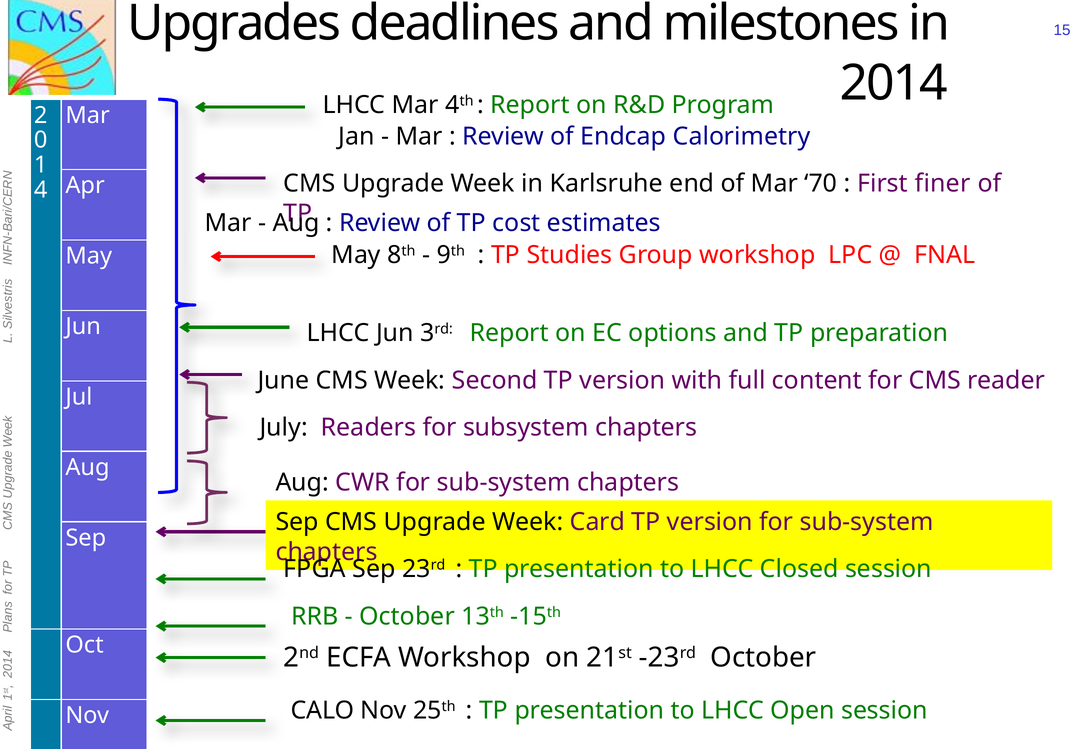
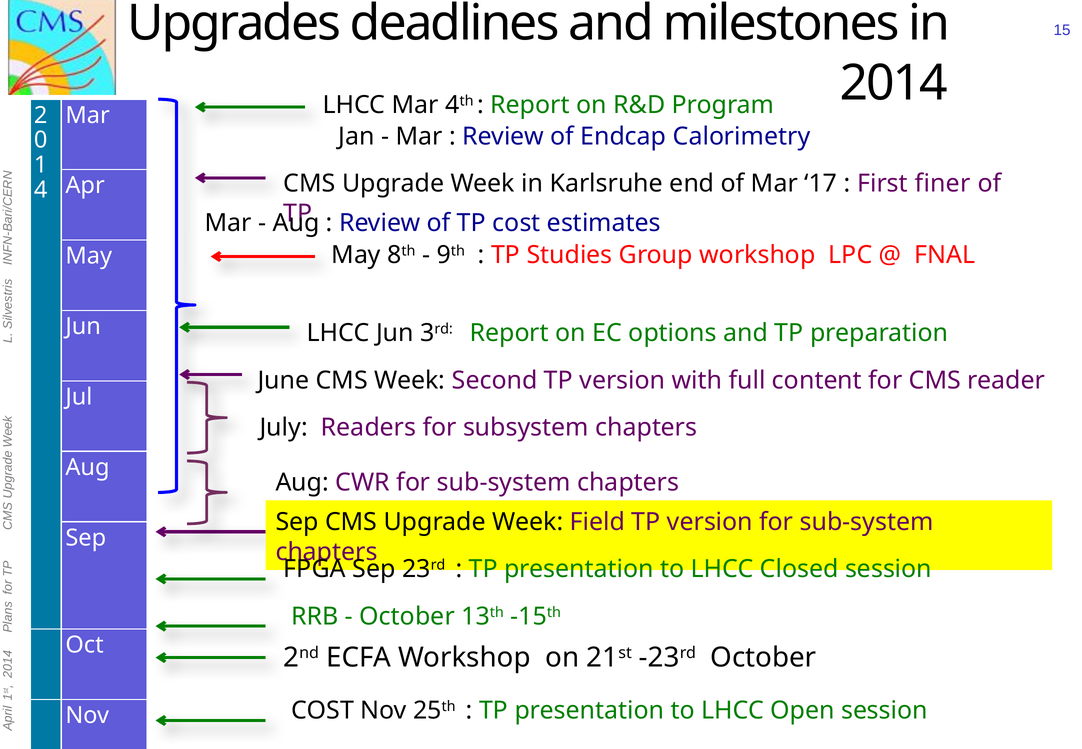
70: 70 -> 17 (821, 184)
Card: Card -> Field (597, 522)
CALO: CALO -> COST (323, 711)
